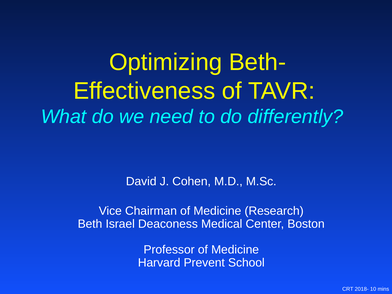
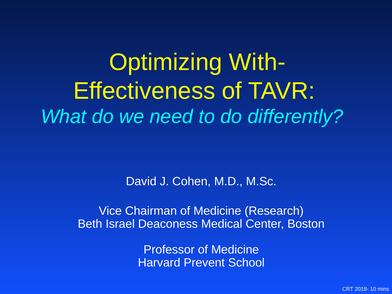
Beth-: Beth- -> With- (257, 62)
